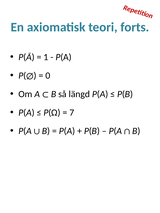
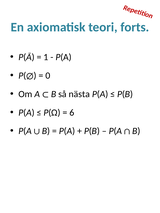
längd: längd -> nästa (79, 94)
7: 7 -> 6 (72, 113)
